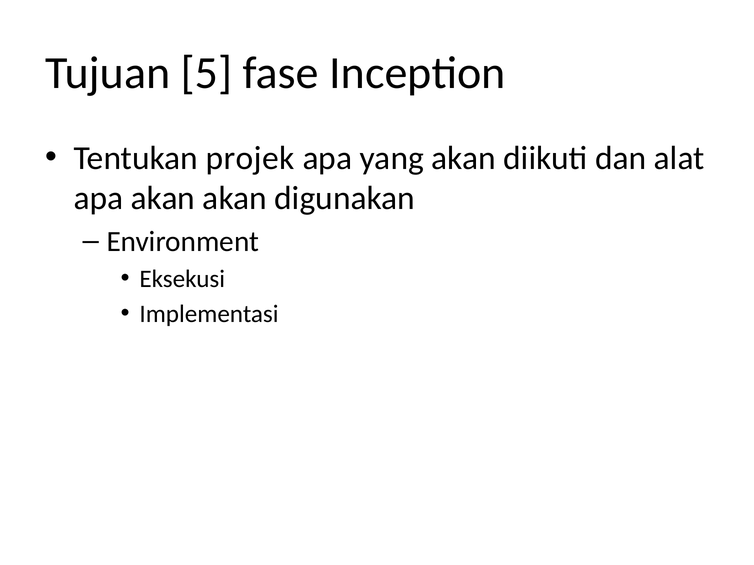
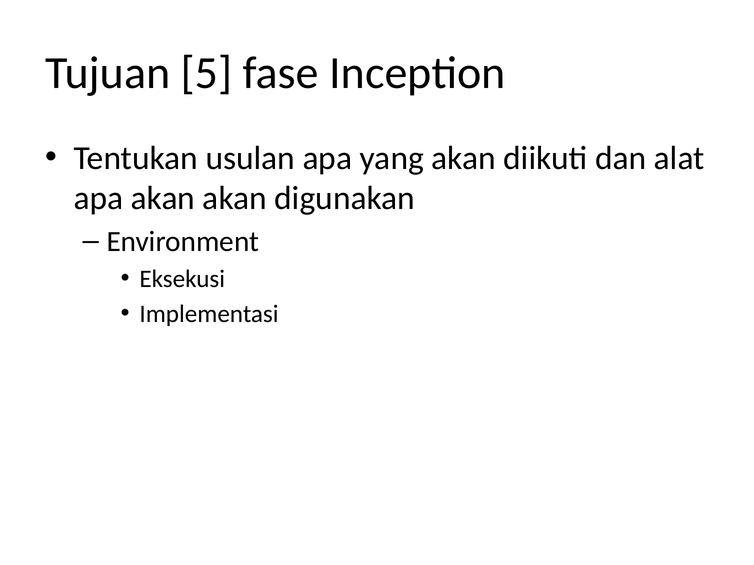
projek: projek -> usulan (250, 158)
